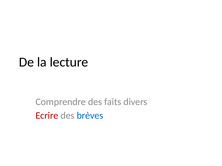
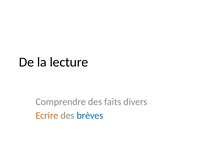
Ecrire colour: red -> orange (47, 116)
